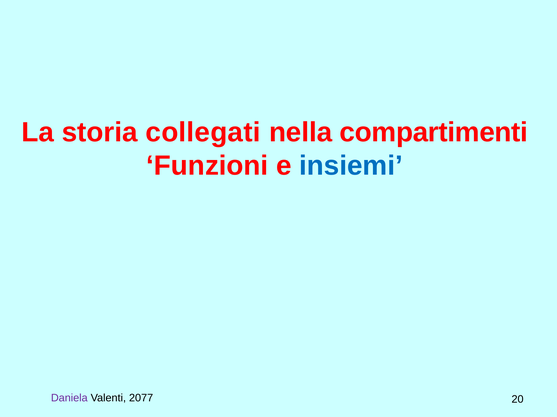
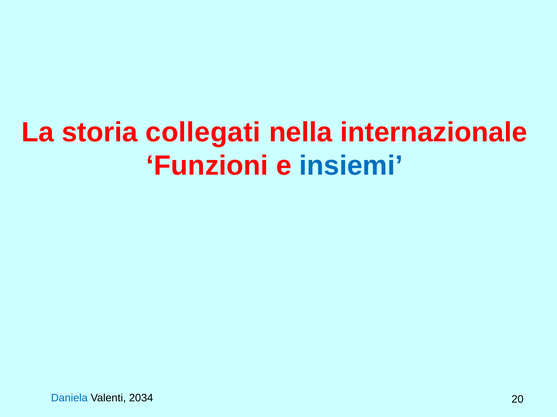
compartimenti: compartimenti -> internazionale (434, 133)
Daniela colour: purple -> blue (69, 399)
2077: 2077 -> 2034 (141, 399)
